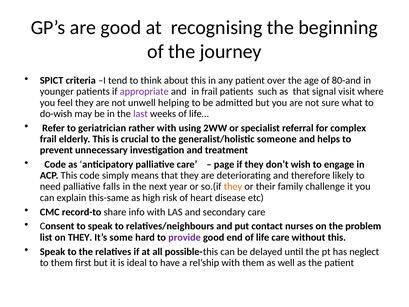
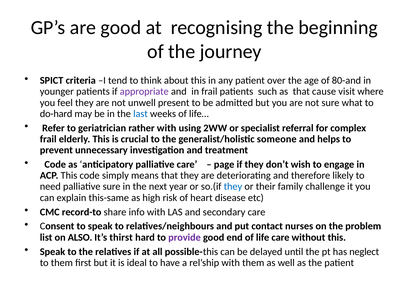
signal: signal -> cause (324, 92)
helping: helping -> present (174, 103)
do-wish: do-wish -> do-hard (56, 114)
last colour: purple -> blue (141, 114)
palliative falls: falls -> sure (112, 186)
they colour: orange -> blue (233, 186)
on THEY: THEY -> ALSO (80, 237)
some: some -> thirst (121, 237)
